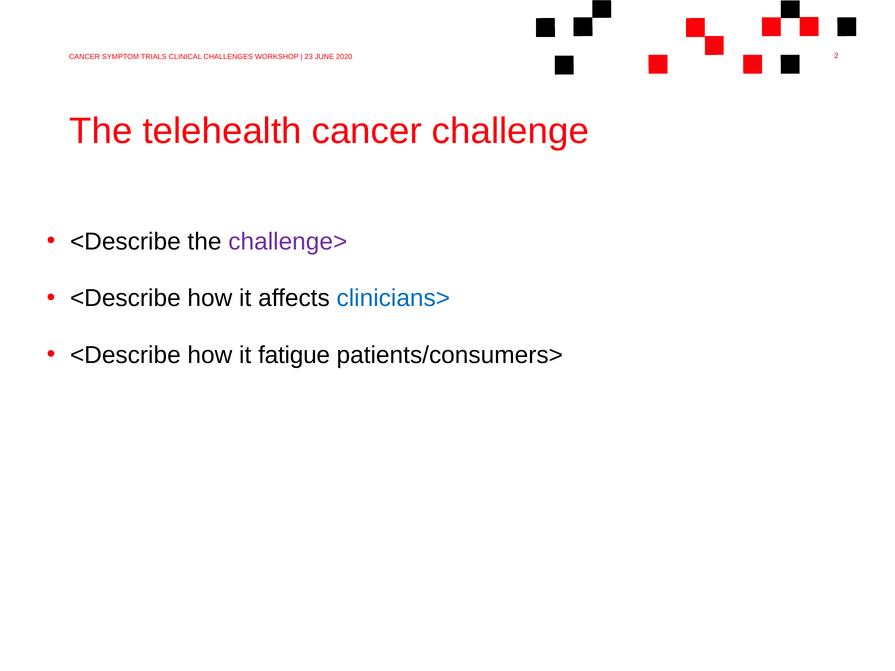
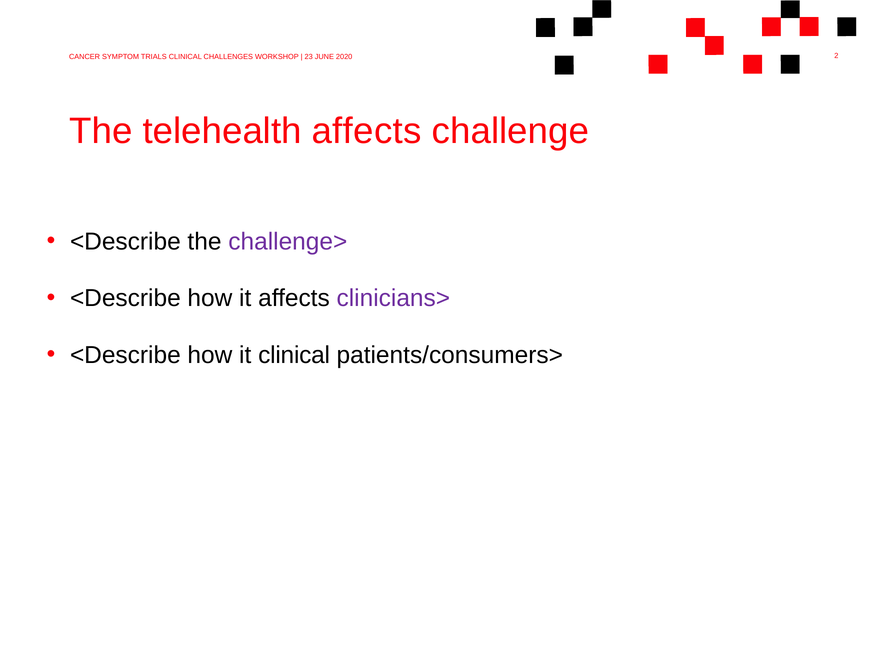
telehealth cancer: cancer -> affects (367, 131)
clinicians> colour: blue -> purple (393, 298)
it fatigue: fatigue -> clinical (294, 355)
